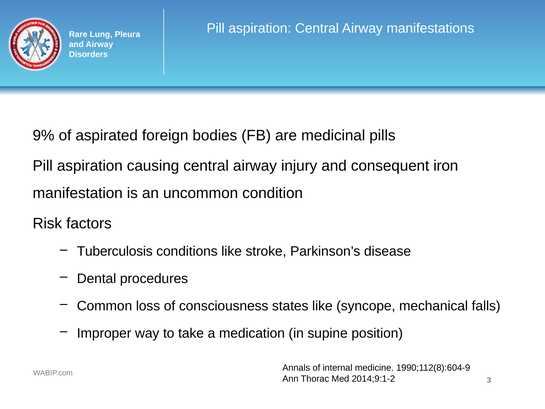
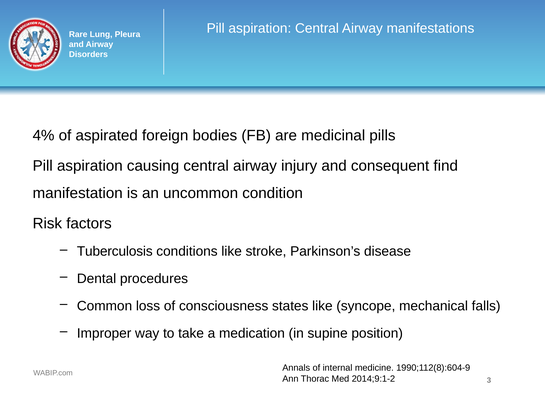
9%: 9% -> 4% (44, 135)
iron: iron -> find (446, 166)
